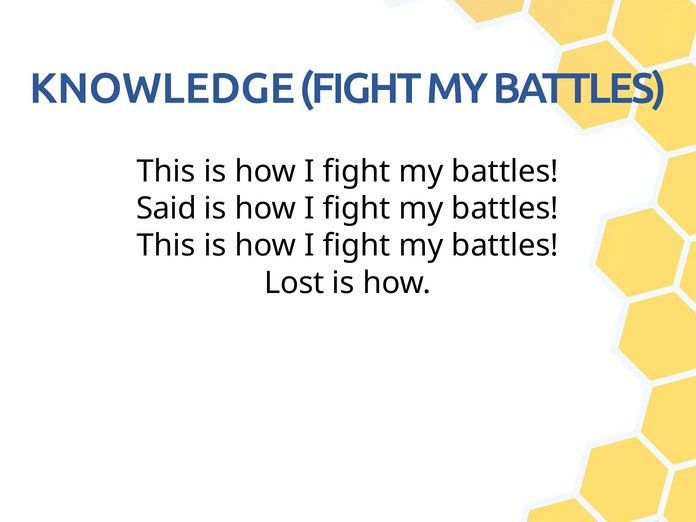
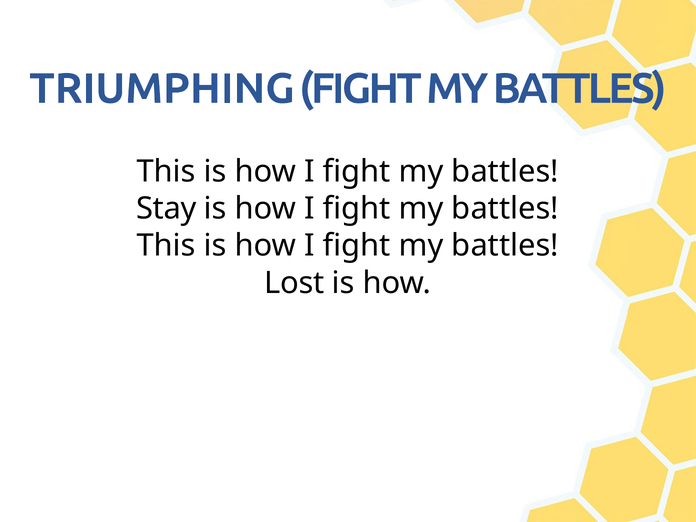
KNOWLEDGE: KNOWLEDGE -> TRIUMPHING (162, 89)
Said: Said -> Stay (166, 209)
